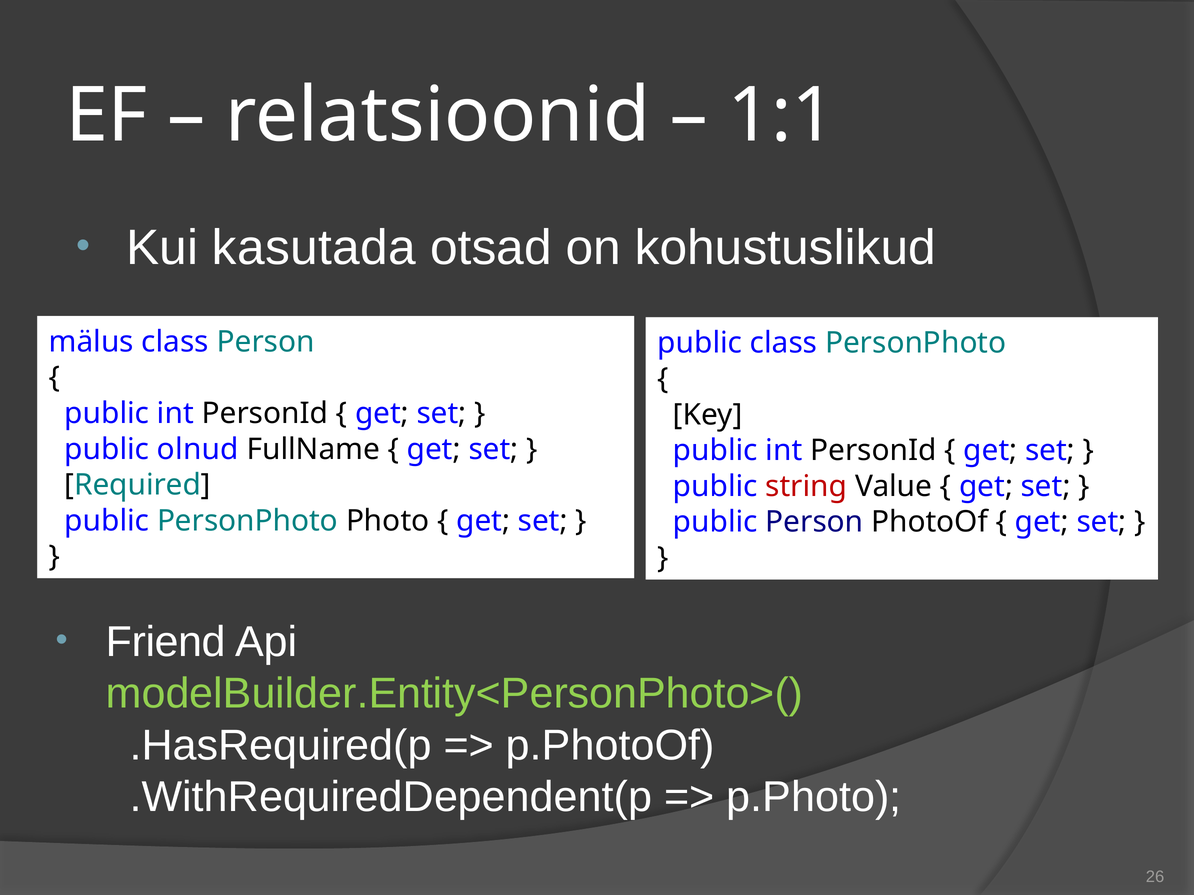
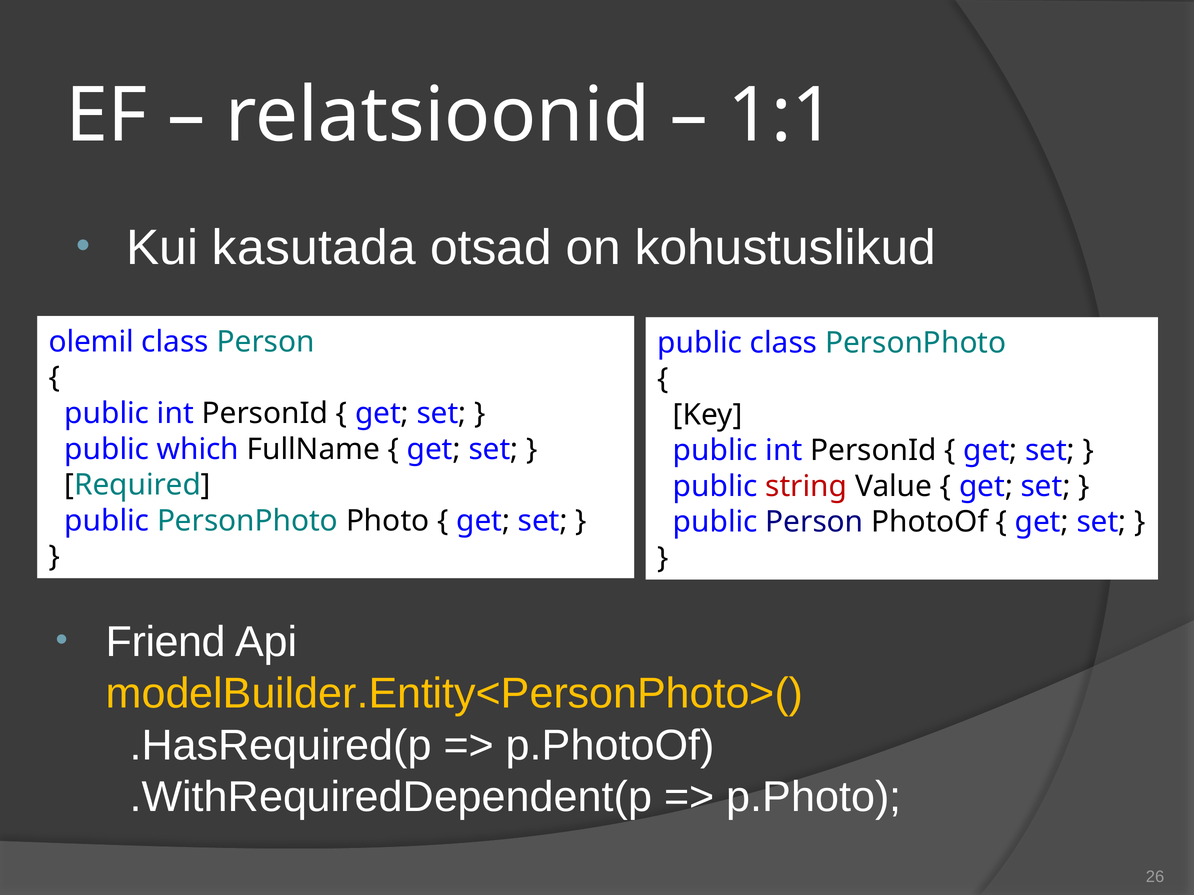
mälus: mälus -> olemil (91, 342)
olnud: olnud -> which (198, 449)
modelBuilder.Entity<PersonPhoto>( colour: light green -> yellow (454, 694)
